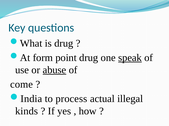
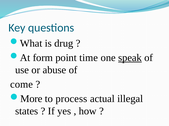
point drug: drug -> time (89, 58)
abuse underline: present -> none (54, 70)
India: India -> More (31, 99)
kinds: kinds -> states (27, 112)
